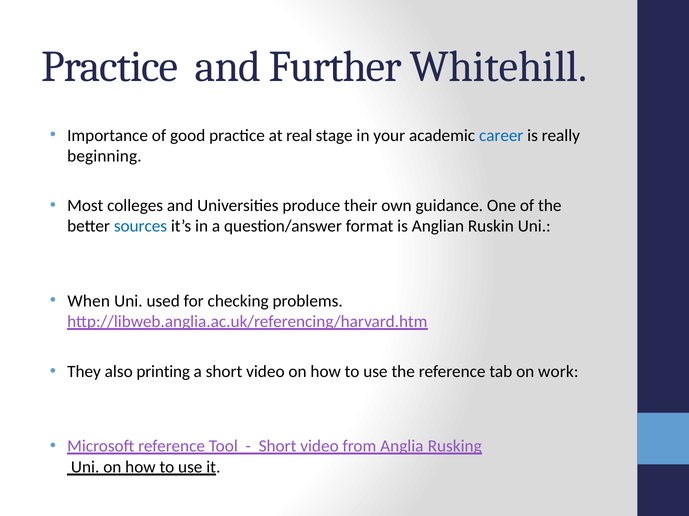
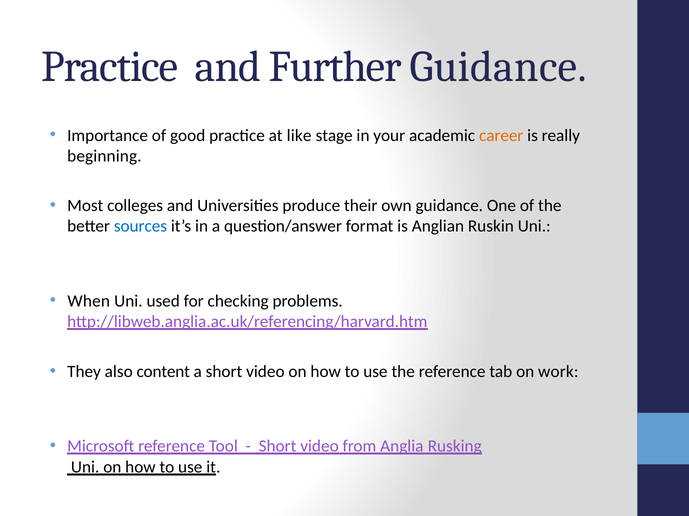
Further Whitehill: Whitehill -> Guidance (498, 67)
real: real -> like (299, 136)
career colour: blue -> orange (501, 136)
printing: printing -> content (163, 372)
